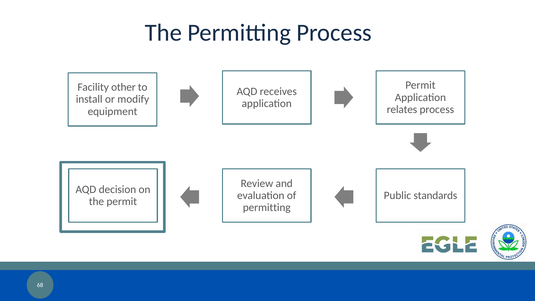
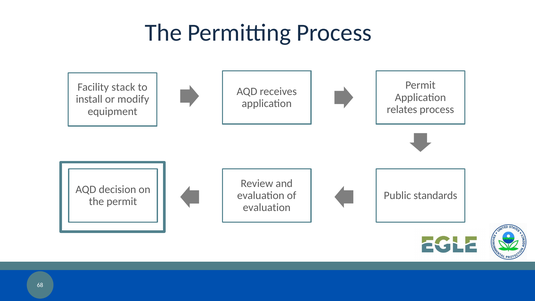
other: other -> stack (123, 87)
permitting: permitting -> evaluation (267, 207)
